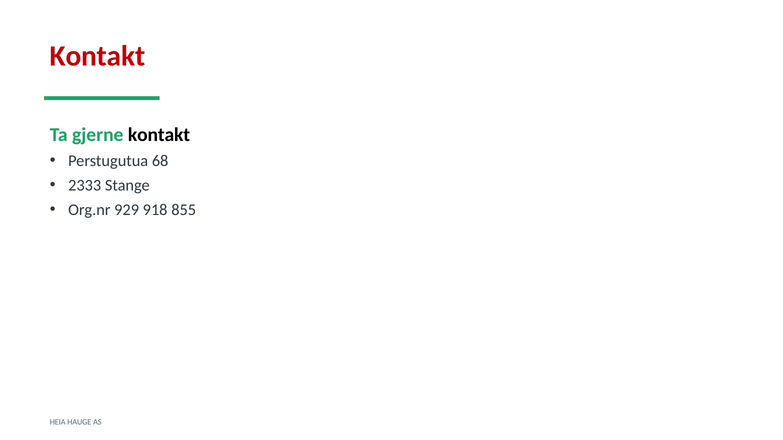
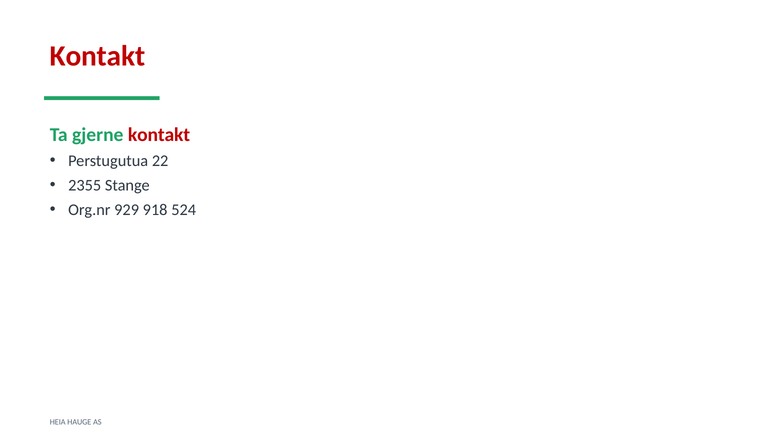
kontakt colour: black -> red (159, 135)
68: 68 -> 22 (160, 161)
2333: 2333 -> 2355 (85, 185)
855: 855 -> 524 (184, 210)
